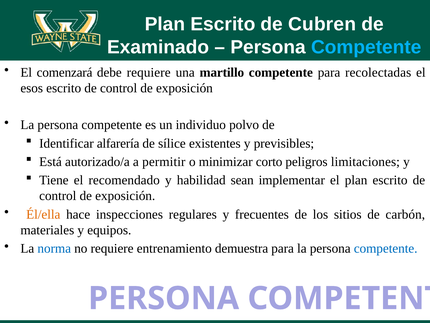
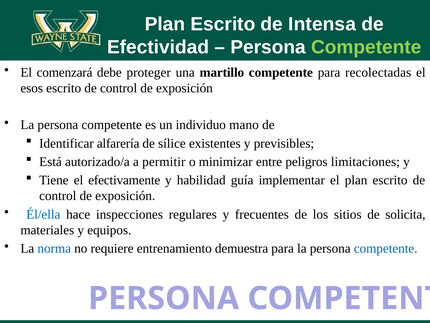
Cubren: Cubren -> Intensa (322, 24)
Examinado: Examinado -> Efectividad (158, 47)
Competente colour: light blue -> light green (366, 47)
debe requiere: requiere -> proteger (149, 72)
polvo: polvo -> mano (244, 125)
corto: corto -> entre (269, 162)
recomendado: recomendado -> efectivamente (124, 180)
sean: sean -> guía (242, 180)
Él/ella colour: orange -> blue (43, 214)
carbón: carbón -> solicita (405, 214)
